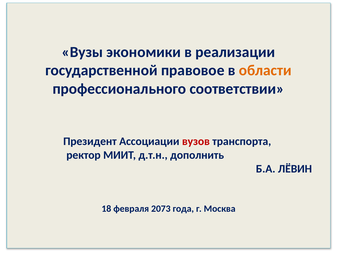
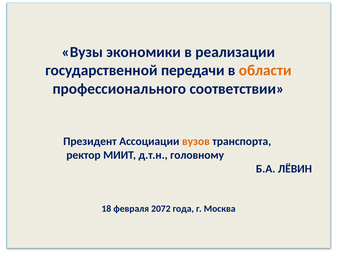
правовое: правовое -> передачи (193, 70)
вузов colour: red -> orange (196, 141)
дополнить: дополнить -> головному (197, 155)
2073: 2073 -> 2072 (161, 209)
